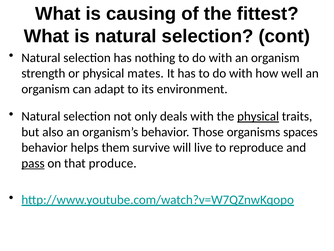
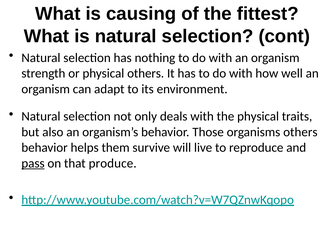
physical mates: mates -> others (146, 73)
physical underline: present -> none (258, 116)
organisms spaces: spaces -> others (300, 132)
